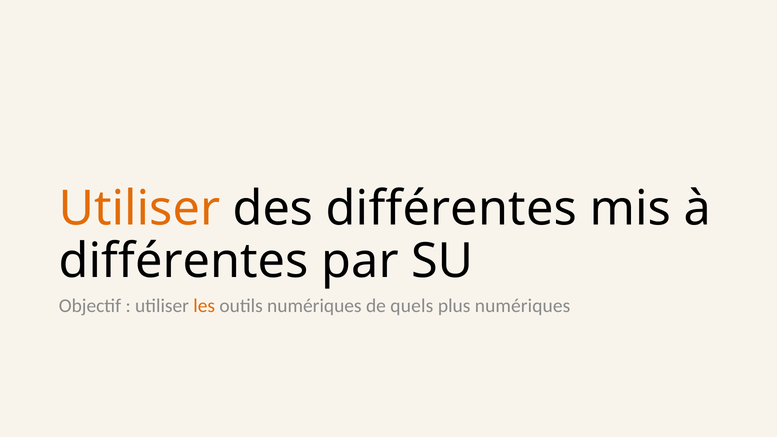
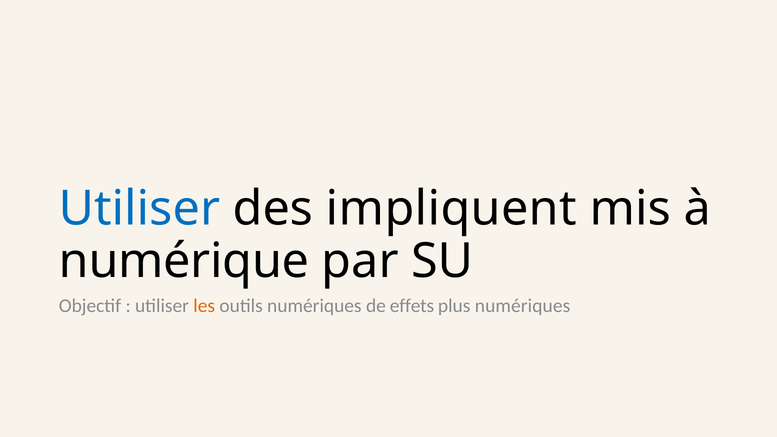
Utiliser colour: orange -> blue (139, 209)
des différentes: différentes -> impliquent (451, 209)
différentes: différentes -> numérique (184, 261)
quels: quels -> effets (412, 306)
